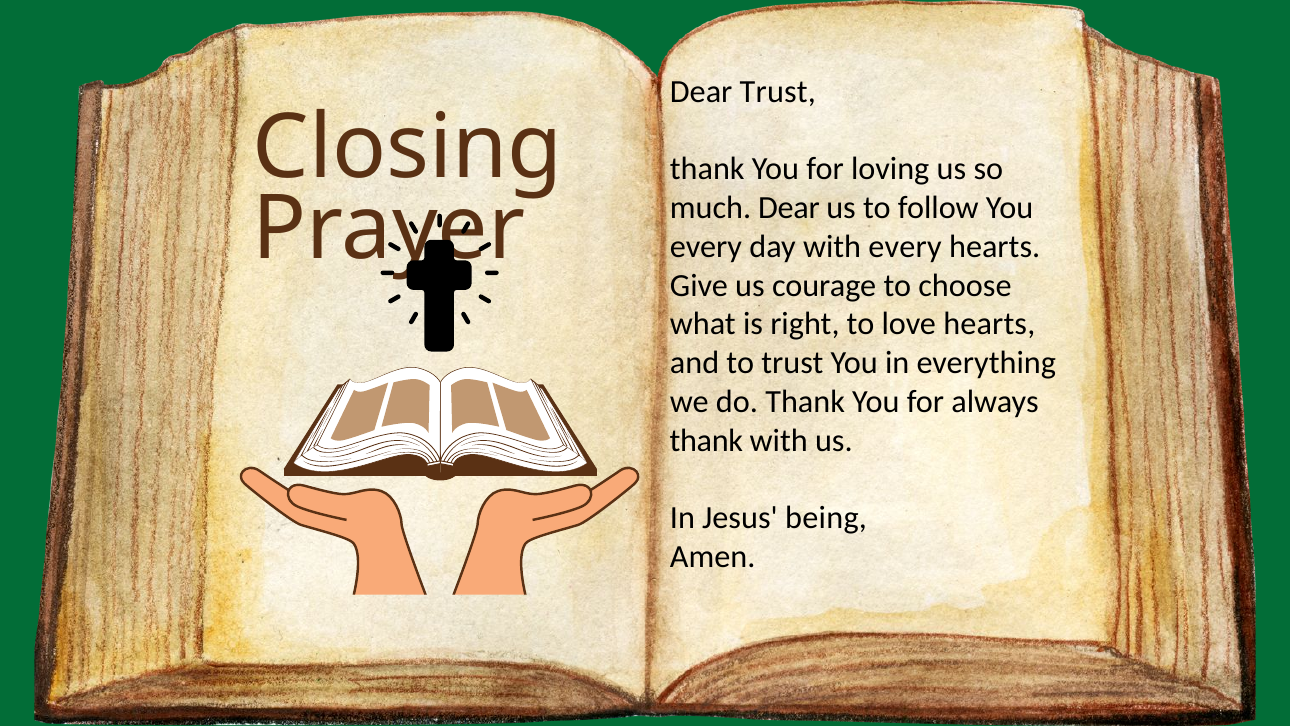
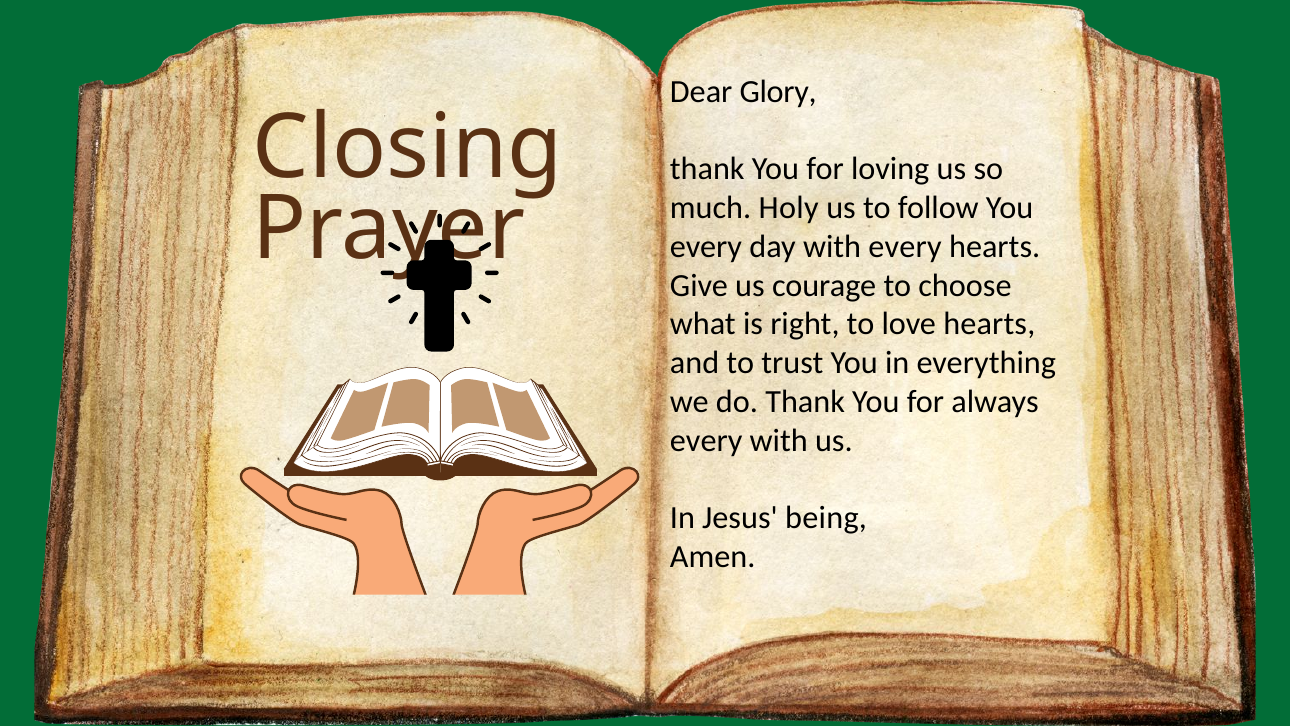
Dear Trust: Trust -> Glory (778, 92)
much Dear: Dear -> Holy (789, 208)
thank: thank -> every (706, 440)
